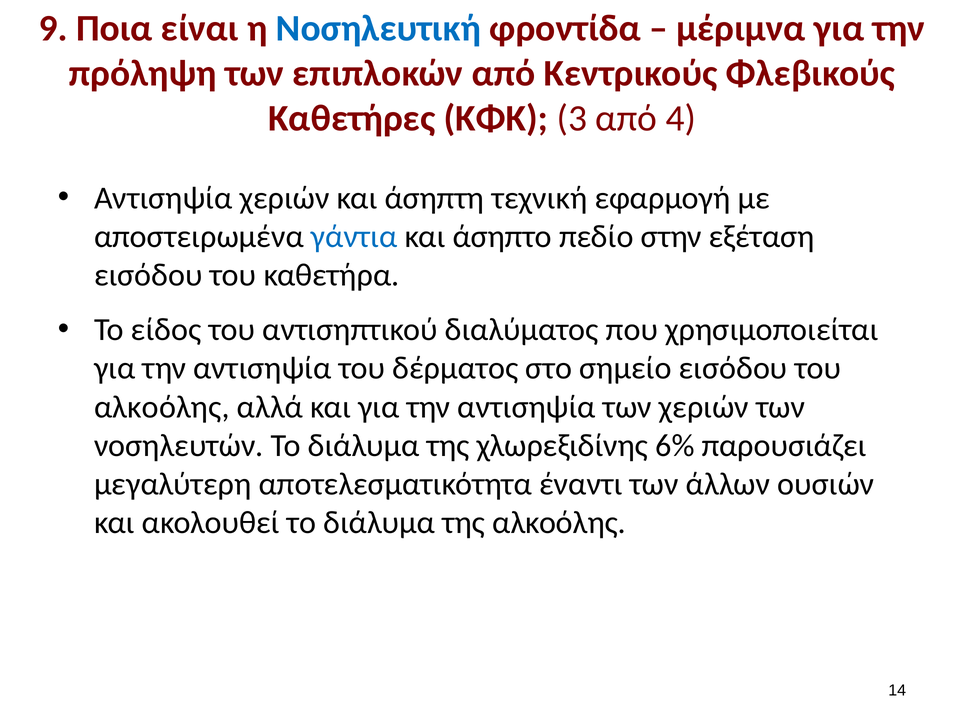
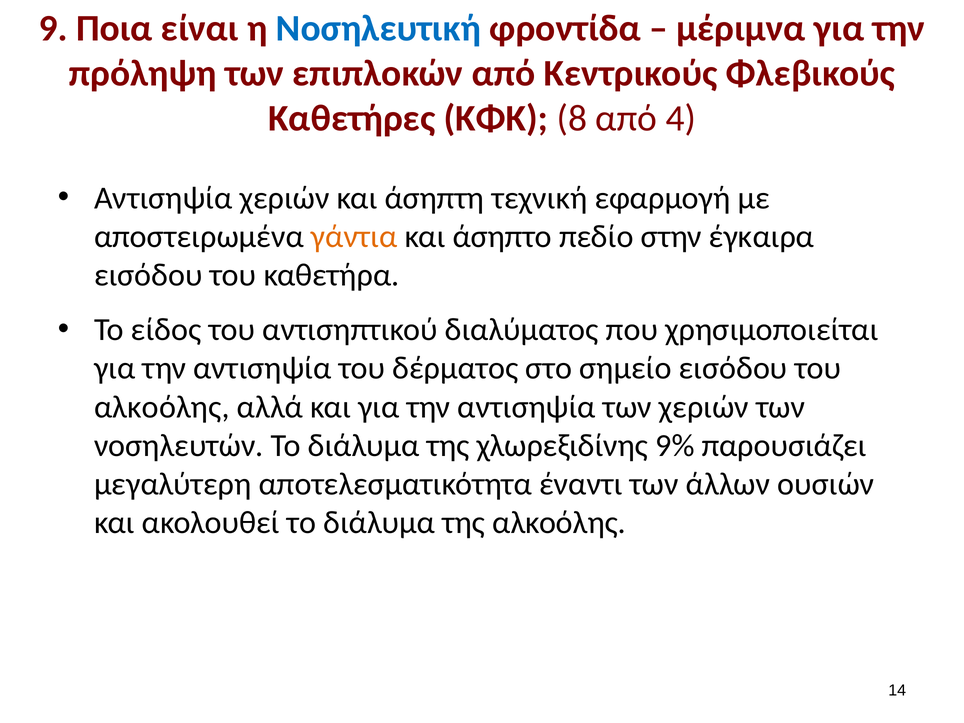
3: 3 -> 8 (572, 118)
γάντια colour: blue -> orange (354, 237)
εξέταση: εξέταση -> έγκαιρα (762, 237)
6%: 6% -> 9% (675, 445)
